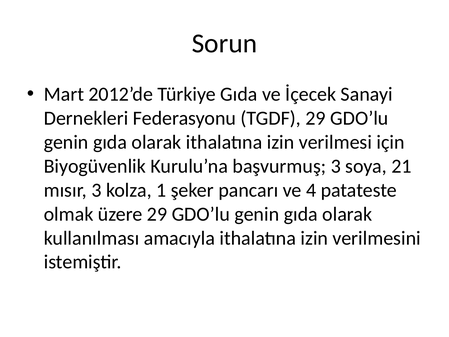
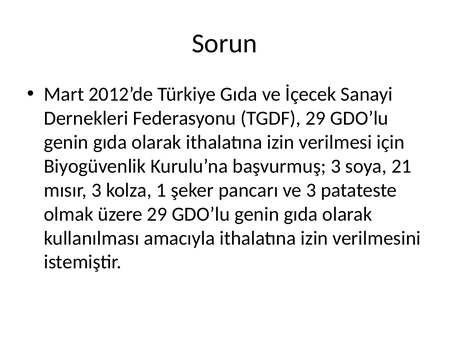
ve 4: 4 -> 3 (311, 190)
